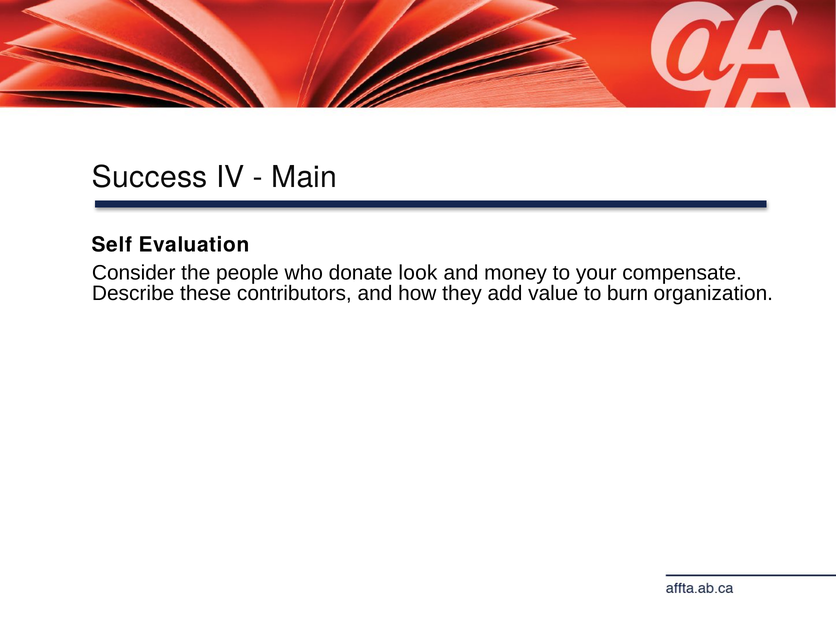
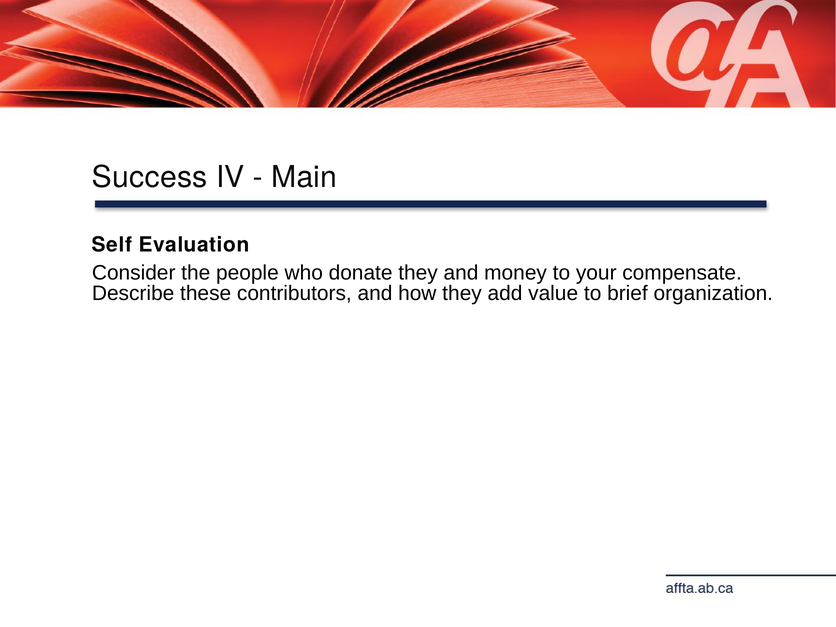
donate look: look -> they (418, 273)
burn: burn -> brief (627, 294)
